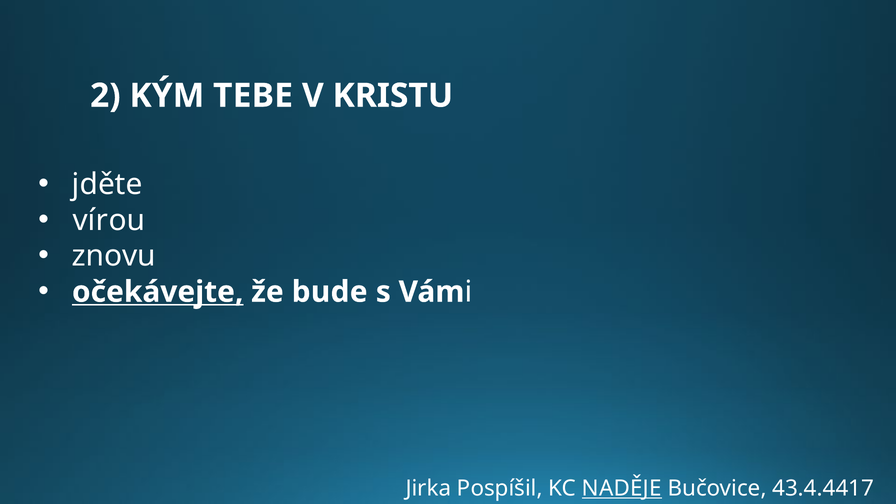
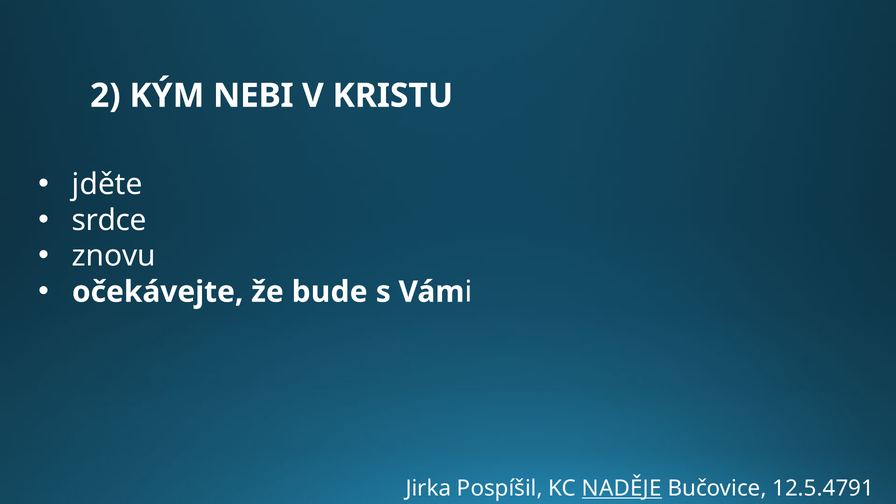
TEBE: TEBE -> NEBI (253, 96)
vírou: vírou -> srdce (109, 220)
očekávejte underline: present -> none (158, 292)
43.4.4417: 43.4.4417 -> 12.5.4791 (823, 488)
